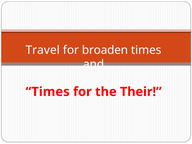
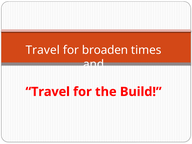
Times: Times -> Travel (48, 92)
Their: Their -> Build (141, 92)
